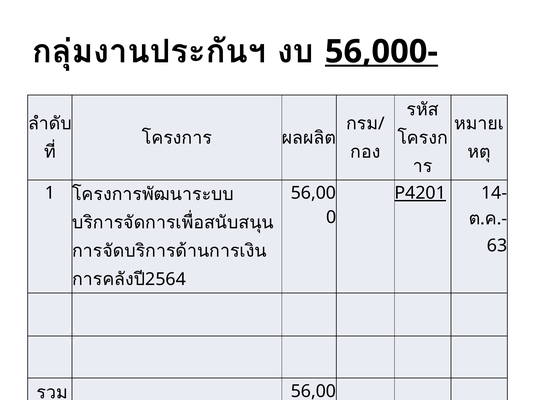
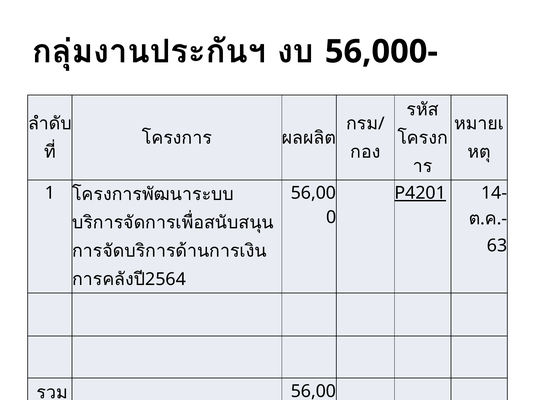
56,000- underline: present -> none (381, 52)
